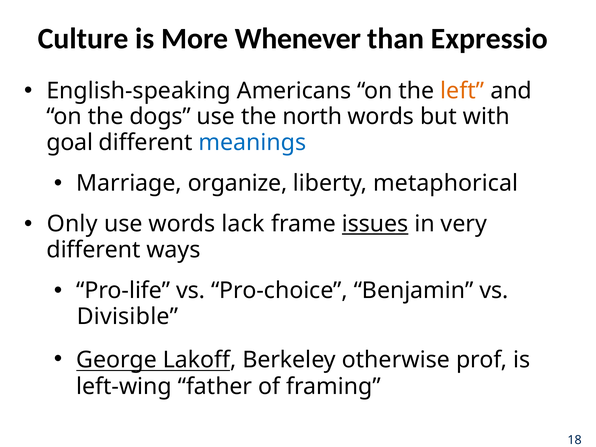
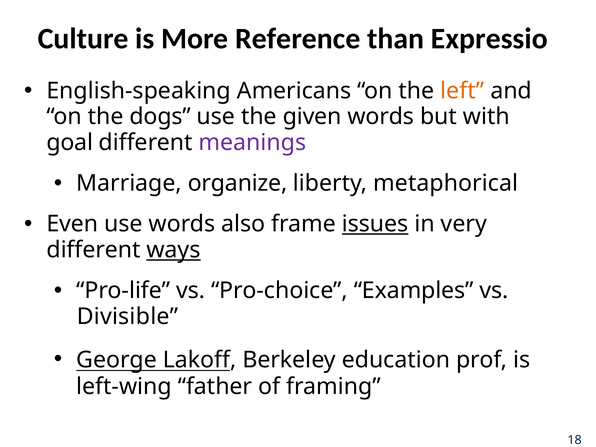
Whenever: Whenever -> Reference (298, 39)
north: north -> given (312, 117)
meanings colour: blue -> purple (252, 142)
Only: Only -> Even (72, 224)
lack: lack -> also (243, 224)
ways underline: none -> present (173, 250)
Benjamin: Benjamin -> Examples (414, 291)
otherwise: otherwise -> education (396, 360)
